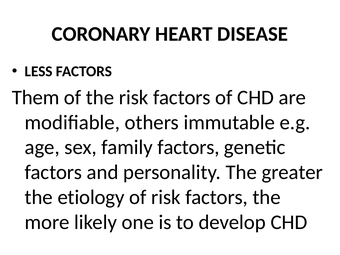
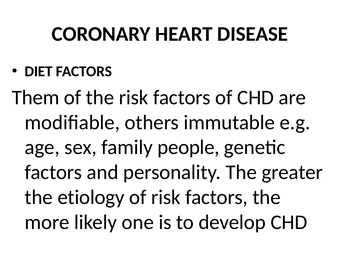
LESS: LESS -> DIET (39, 71)
family factors: factors -> people (188, 147)
